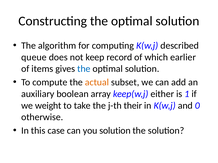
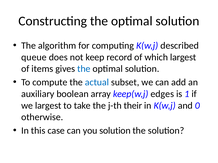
which earlier: earlier -> largest (183, 57)
actual colour: orange -> blue (97, 83)
either: either -> edges (162, 94)
we weight: weight -> largest (48, 106)
